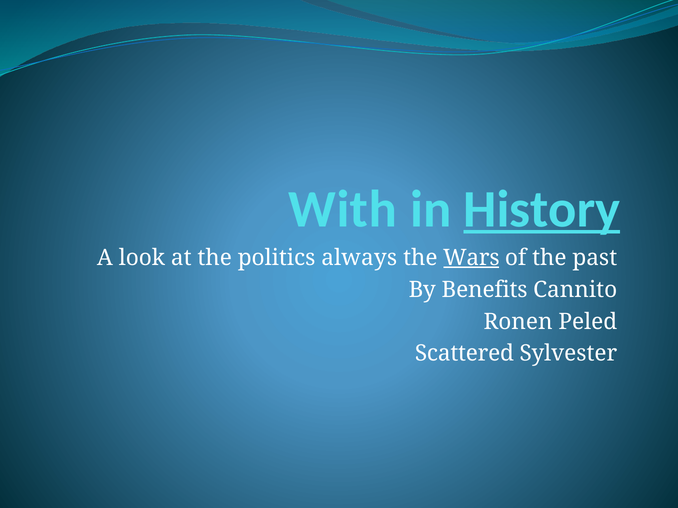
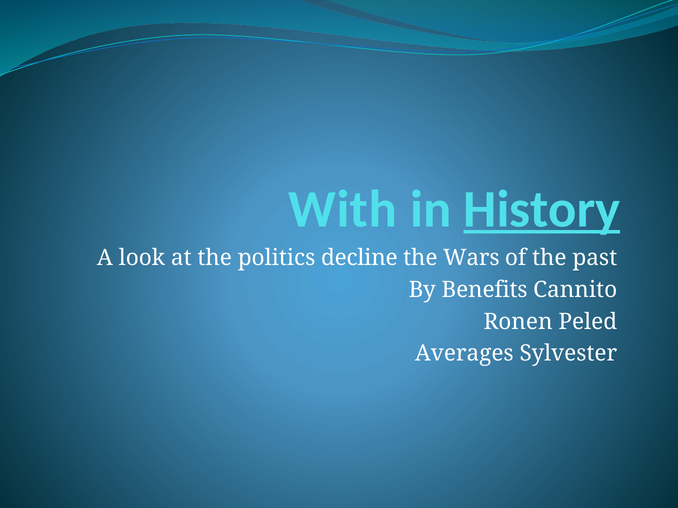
always: always -> decline (359, 258)
Wars underline: present -> none (471, 258)
Scattered: Scattered -> Averages (464, 354)
